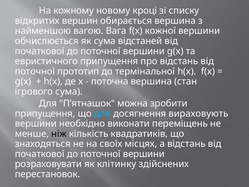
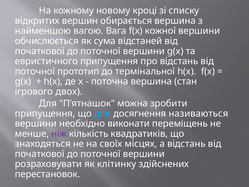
ігрового сума: сума -> двох (69, 91)
вираховують: вираховують -> називаються (198, 113)
ніж colour: black -> purple (59, 134)
